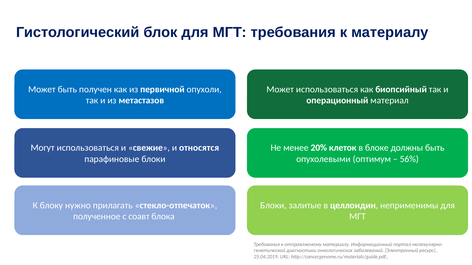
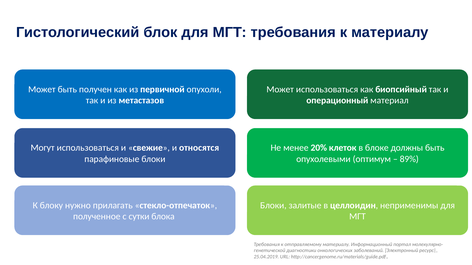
56%: 56% -> 89% (409, 159)
соавт: соавт -> сутки (139, 217)
